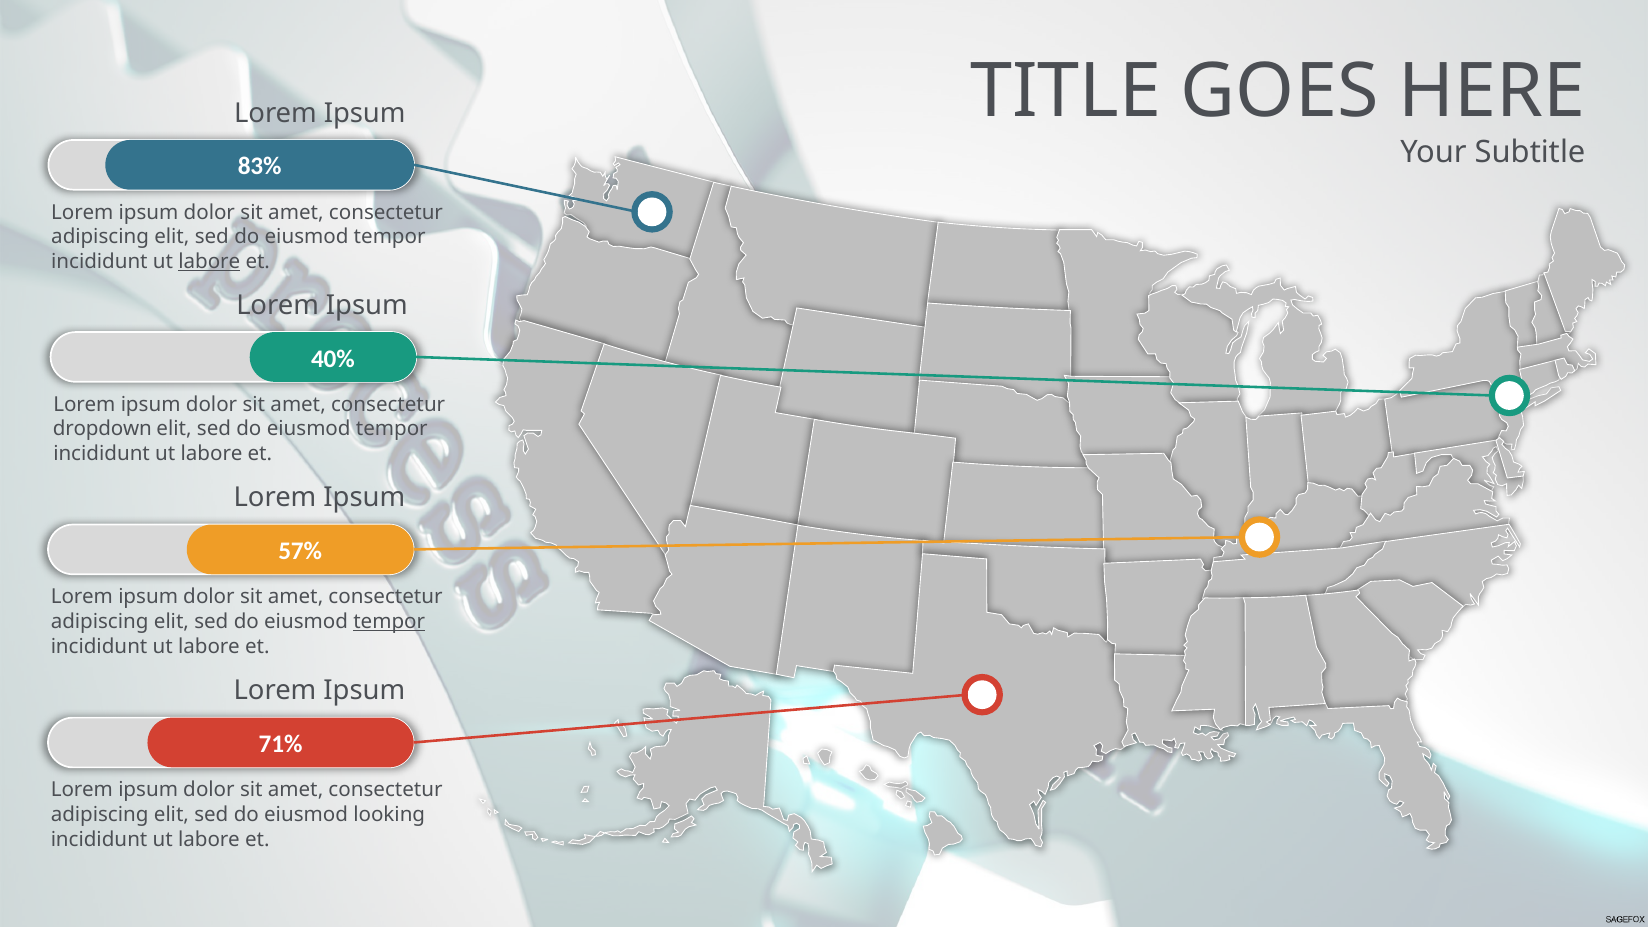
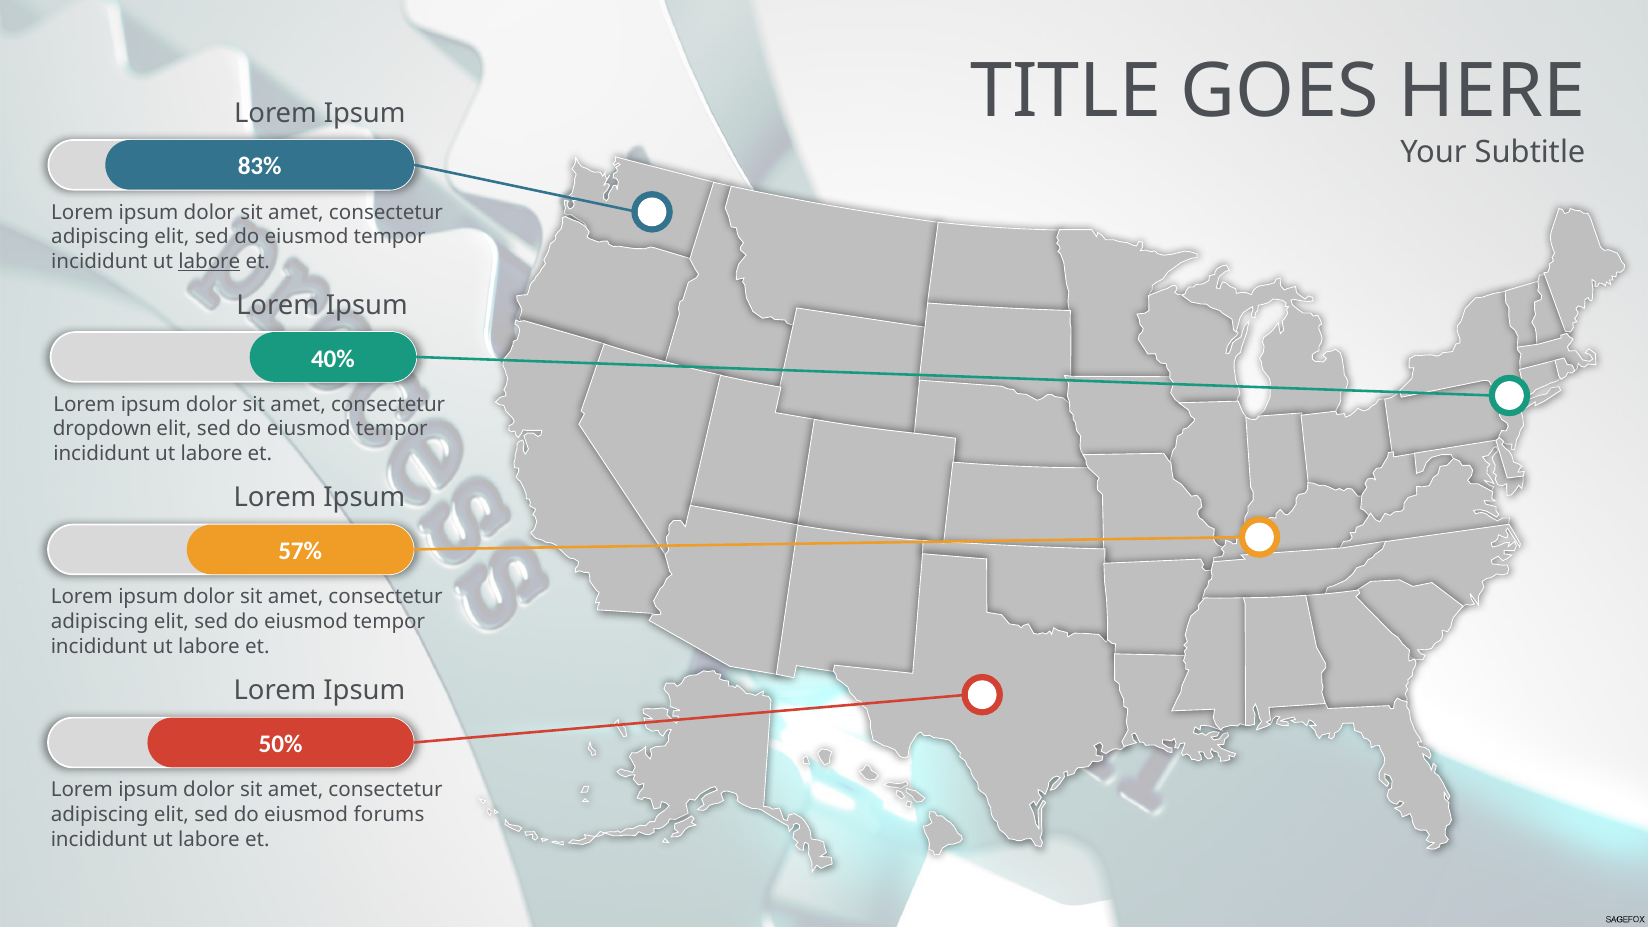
tempor underline: present -> none (389, 622)
71%: 71% -> 50% (281, 744)
looking: looking -> forums (389, 815)
